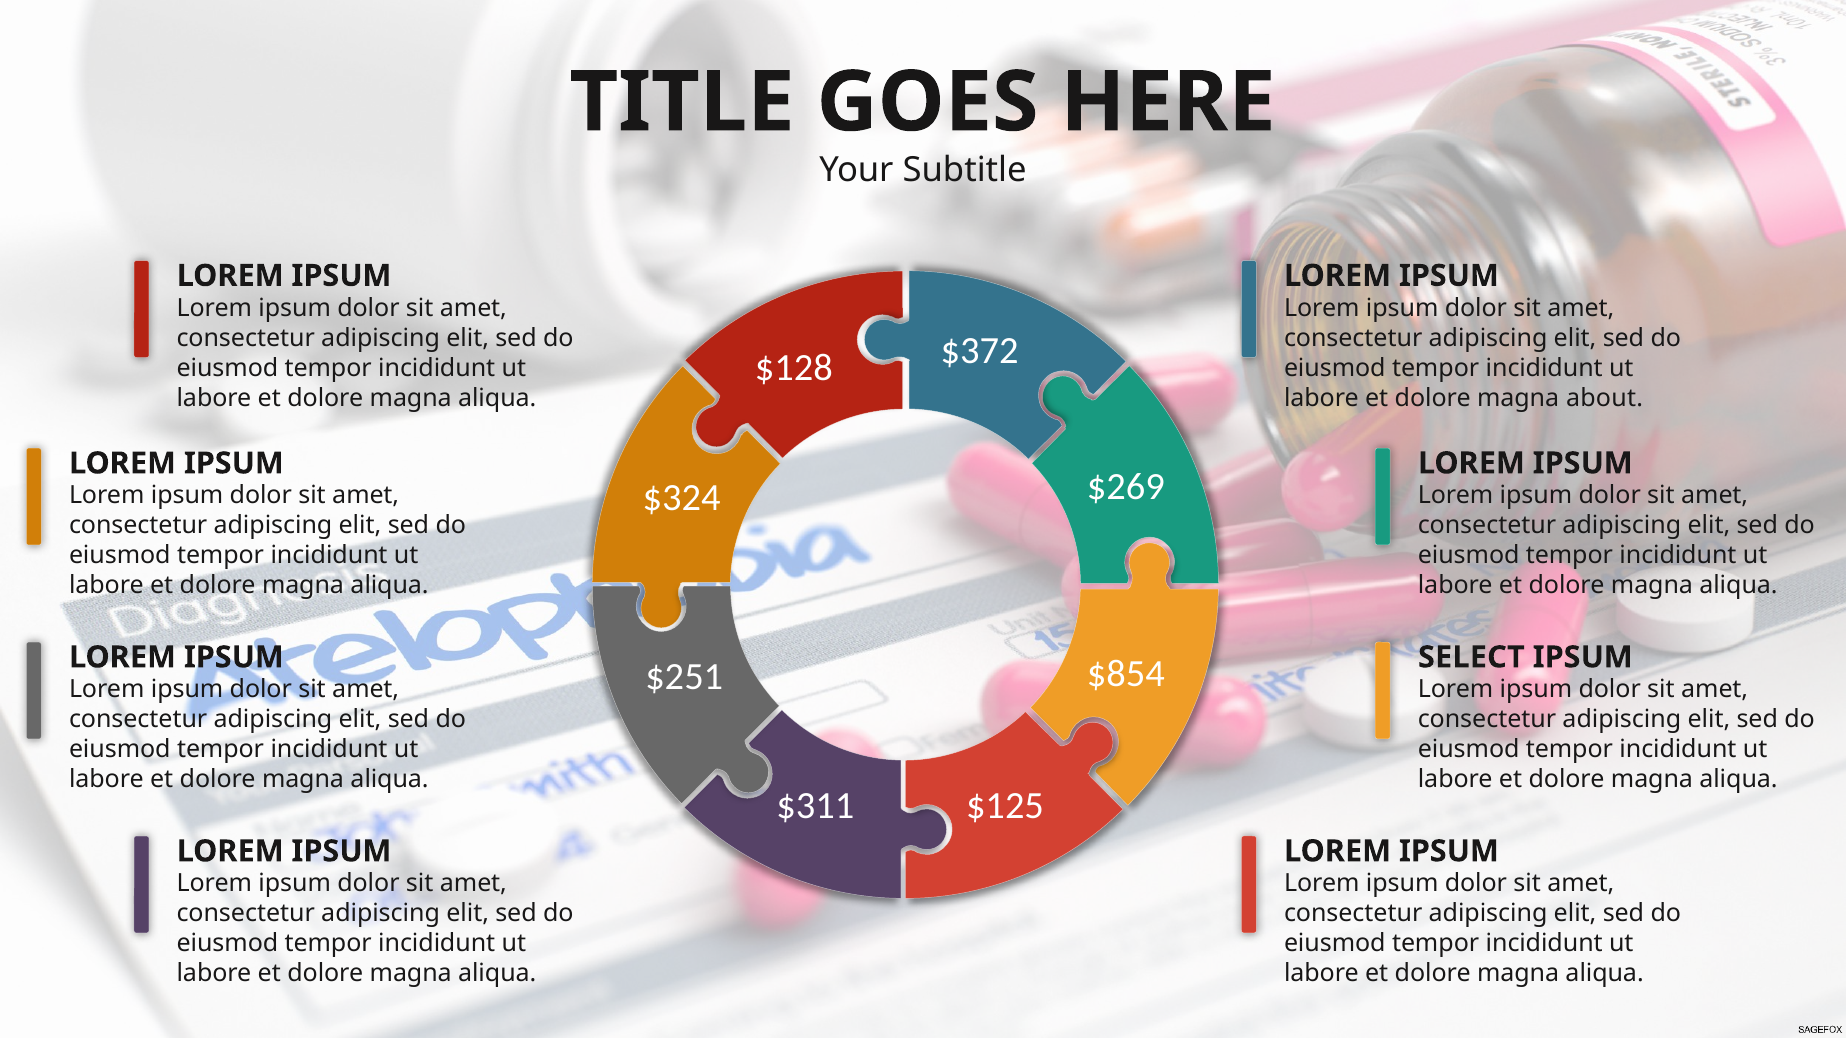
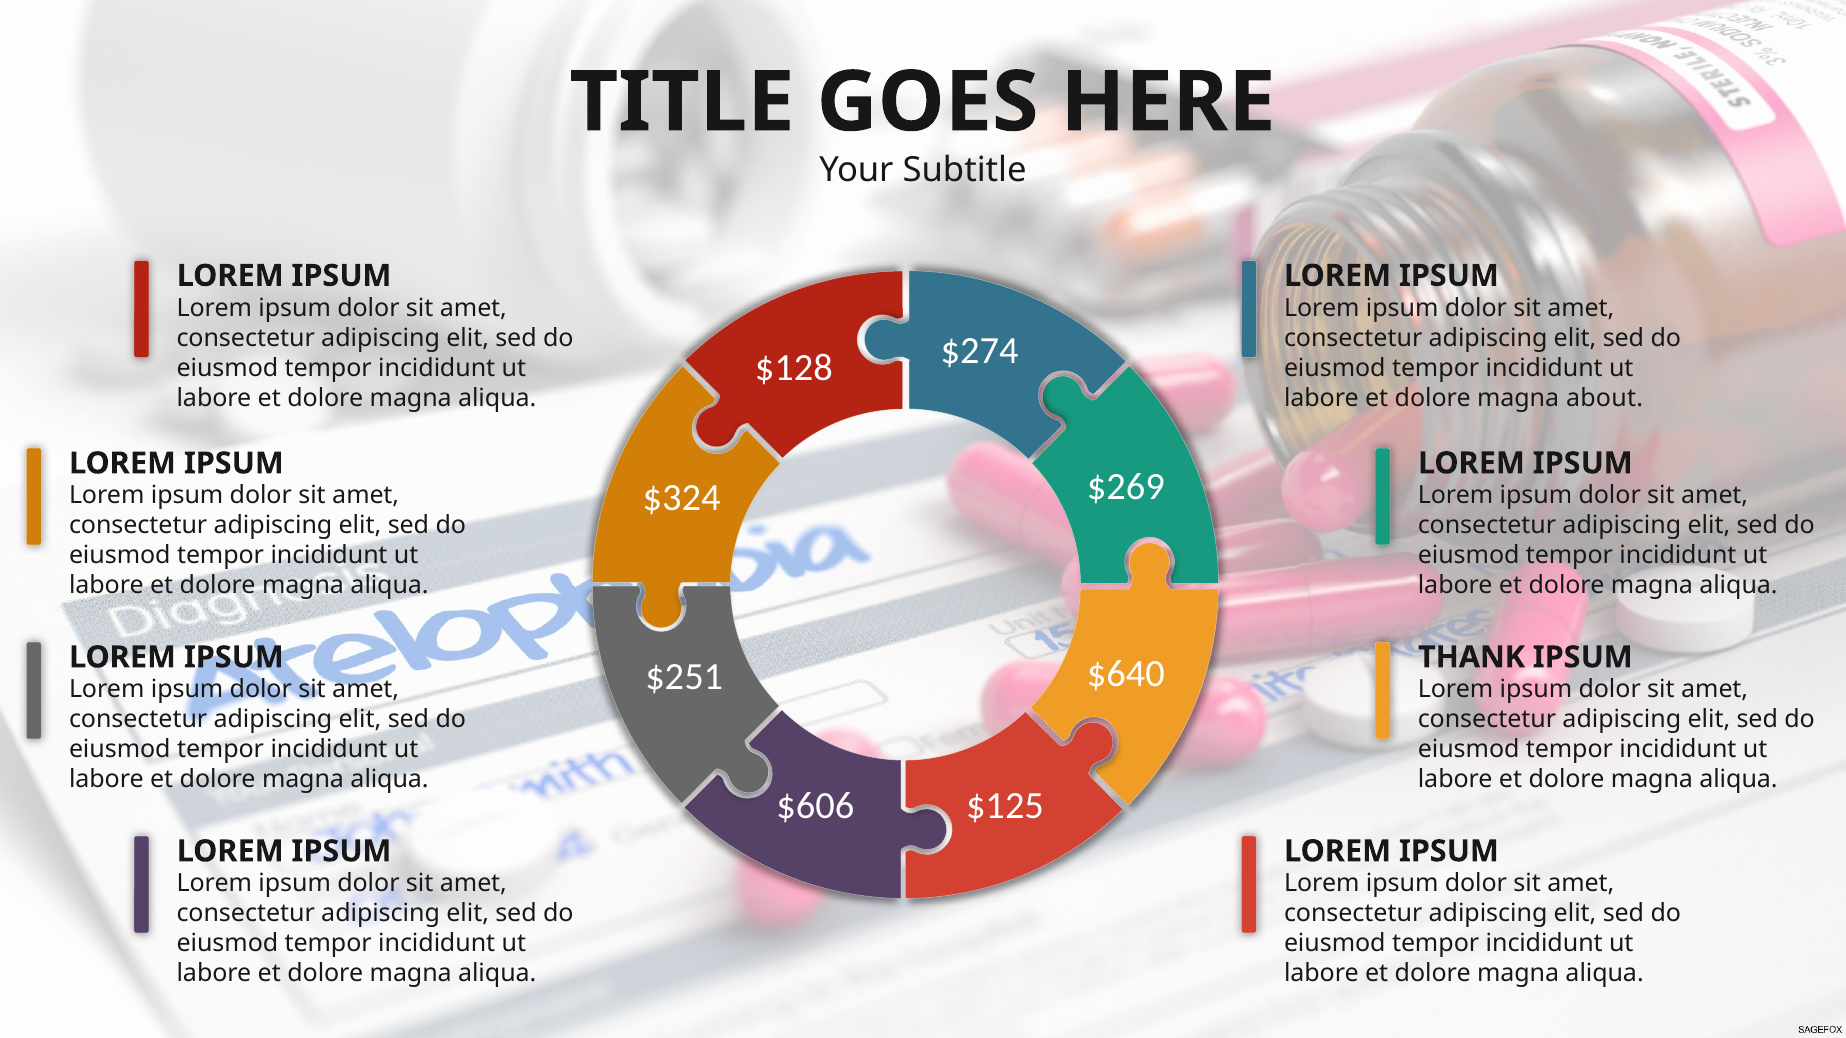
$372: $372 -> $274 (980, 351)
SELECT: SELECT -> THANK (1472, 657)
$854: $854 -> $640 (1126, 674)
$311: $311 -> $606 (815, 806)
